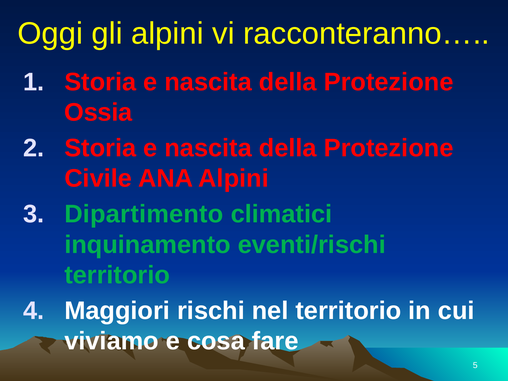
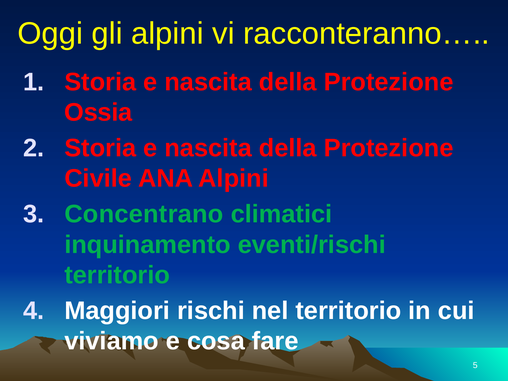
Dipartimento: Dipartimento -> Concentrano (144, 214)
